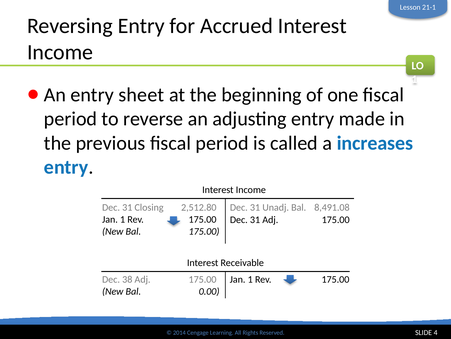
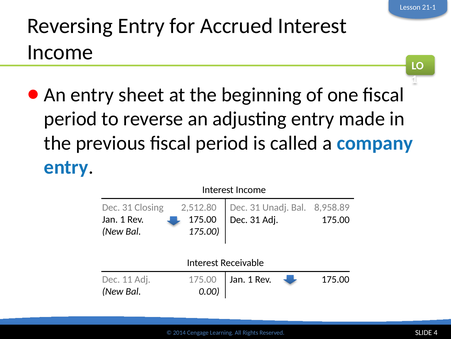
increases: increases -> company (375, 143)
8,491.08: 8,491.08 -> 8,958.89 (332, 207)
38: 38 -> 11 (127, 279)
